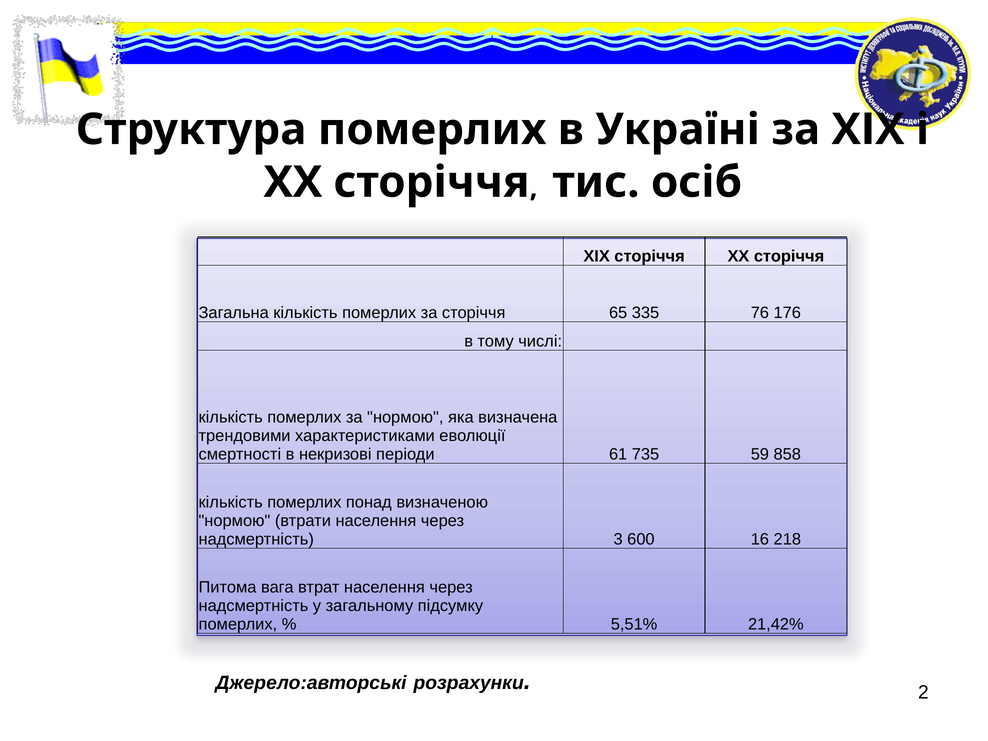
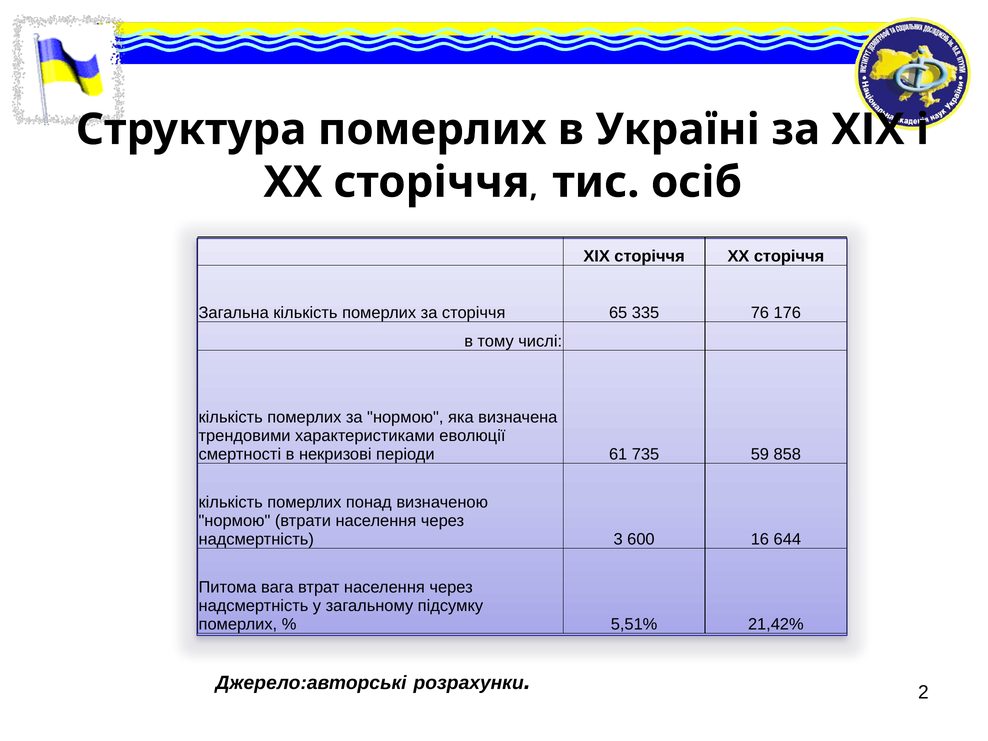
218: 218 -> 644 (787, 539)
